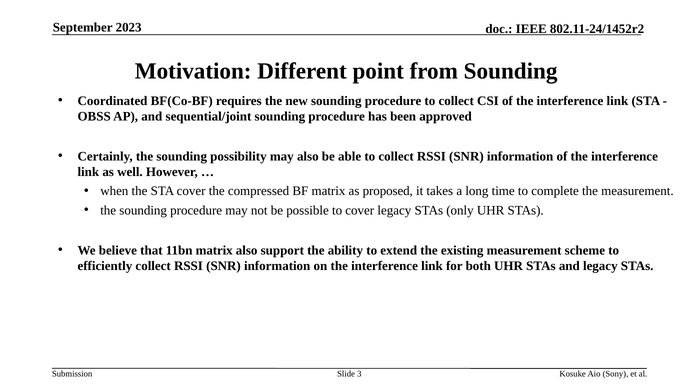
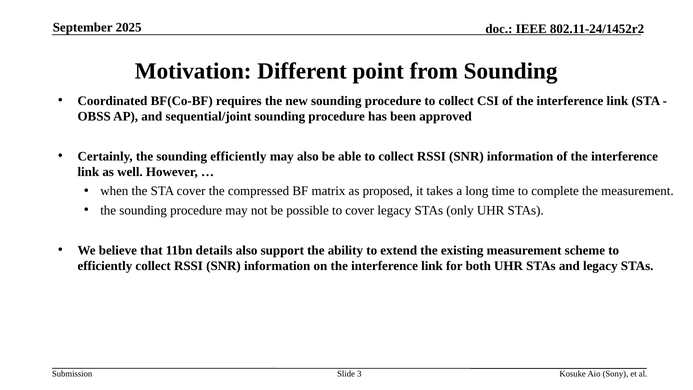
2023: 2023 -> 2025 (129, 28)
sounding possibility: possibility -> efficiently (238, 156)
11bn matrix: matrix -> details (214, 250)
